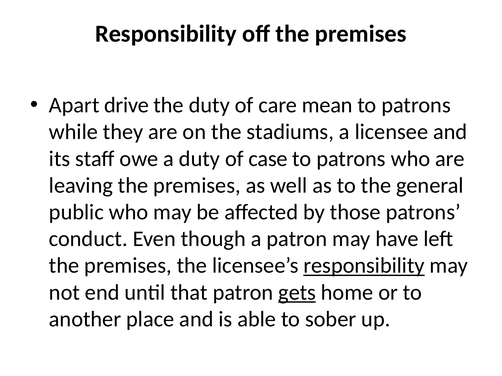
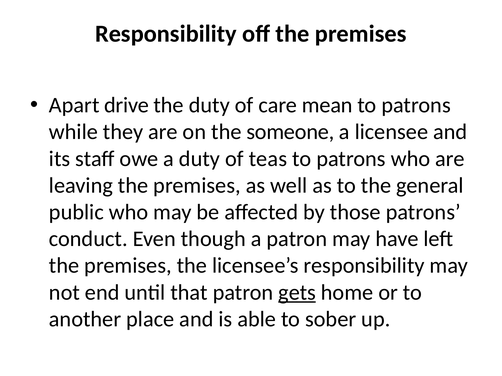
stadiums: stadiums -> someone (290, 132)
case: case -> teas (268, 159)
responsibility underline: present -> none (364, 266)
